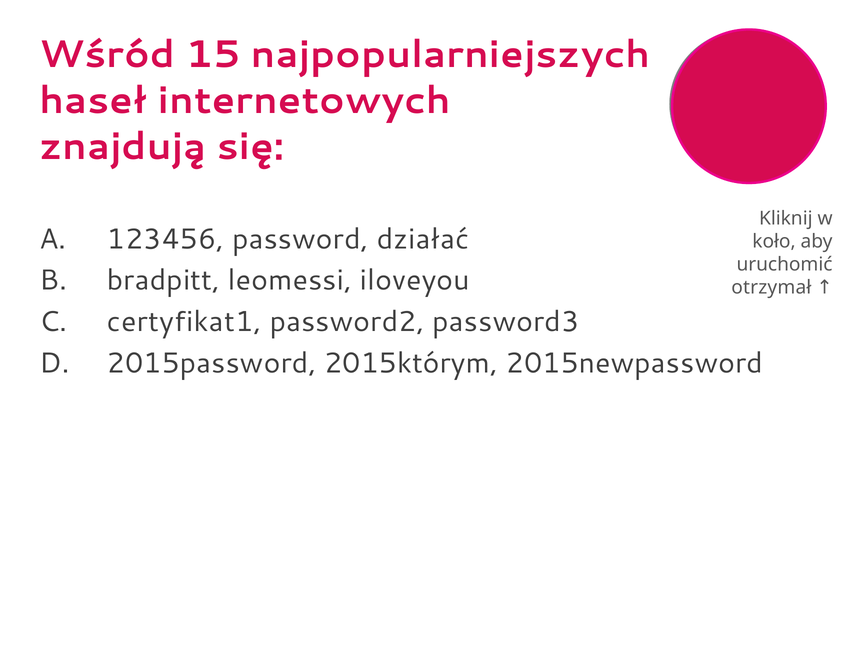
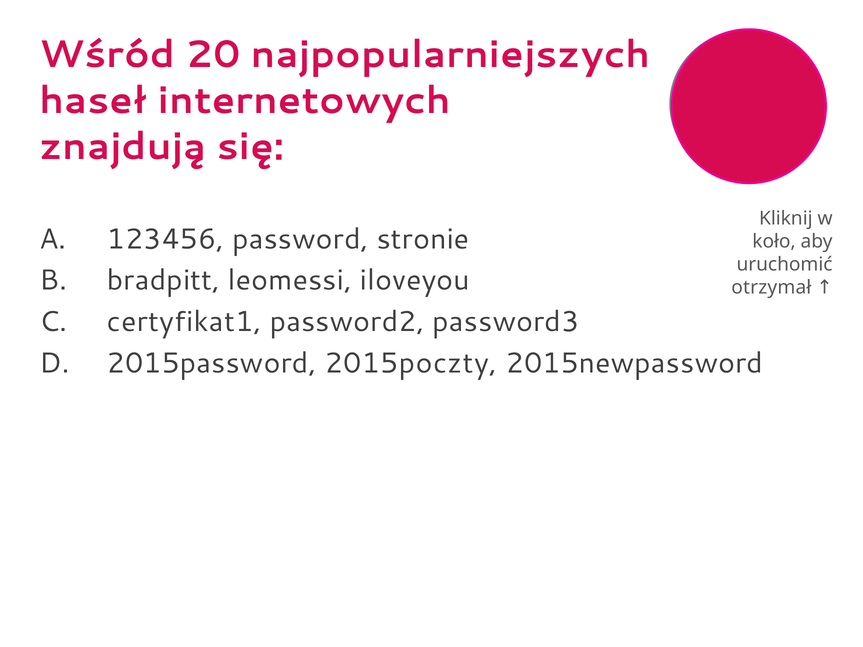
15: 15 -> 20 (213, 55)
działać: działać -> stronie (423, 239)
2015którym: 2015którym -> 2015poczty (411, 363)
